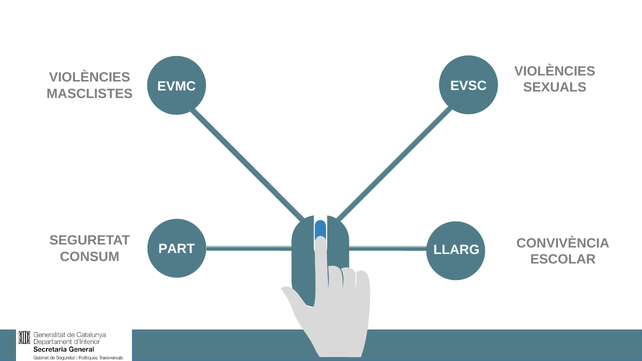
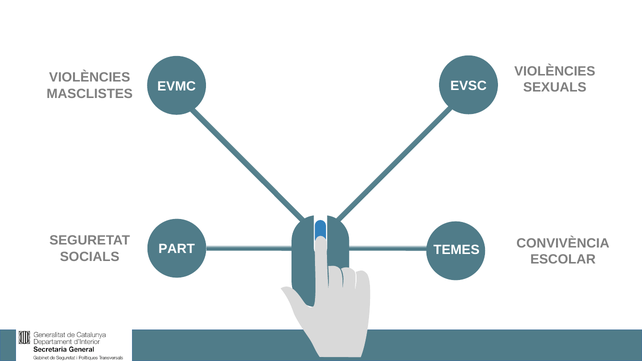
LLARG: LLARG -> TEMES (457, 250)
CONSUM: CONSUM -> SOCIALS (90, 257)
